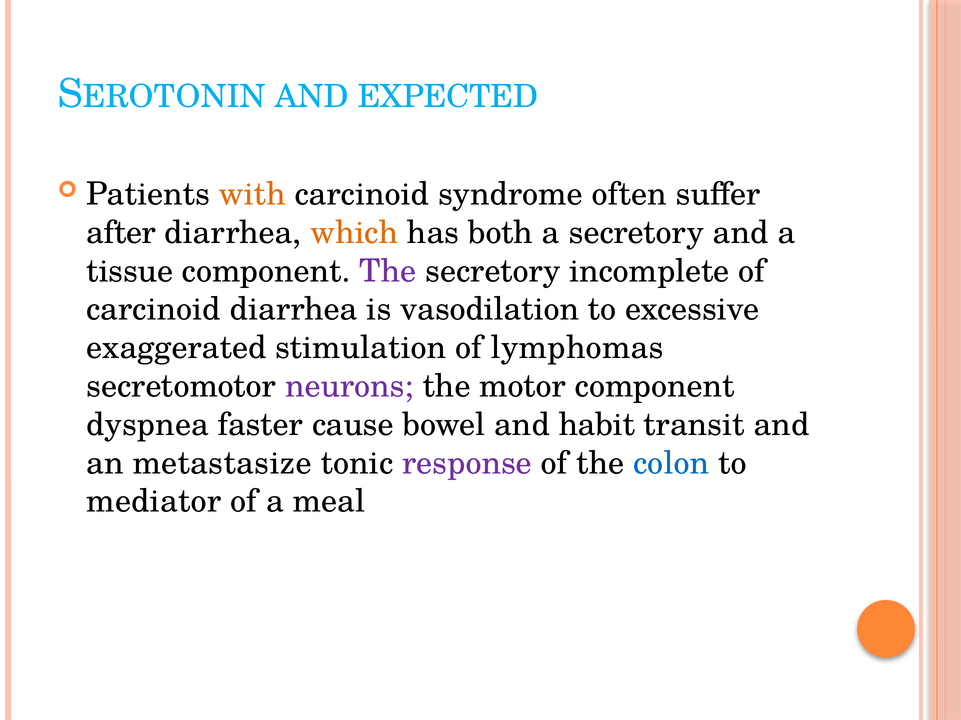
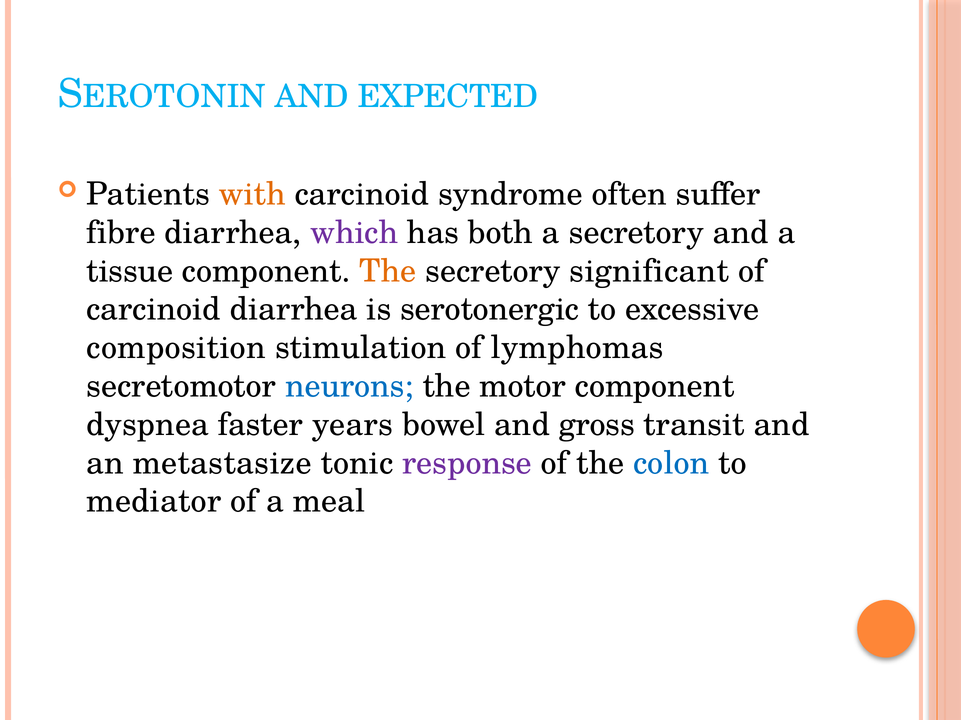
after: after -> fibre (121, 233)
which colour: orange -> purple (354, 233)
The colour: purple -> orange (388, 271)
incomplete: incomplete -> significant (649, 271)
vasodilation: vasodilation -> serotonergic (490, 310)
exaggerated: exaggerated -> composition (176, 348)
neurons colour: purple -> blue (349, 387)
cause: cause -> years (353, 425)
habit: habit -> gross (597, 425)
